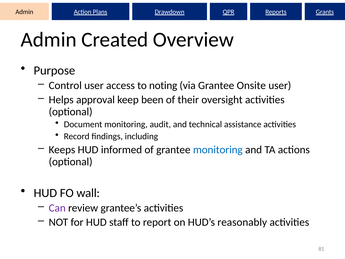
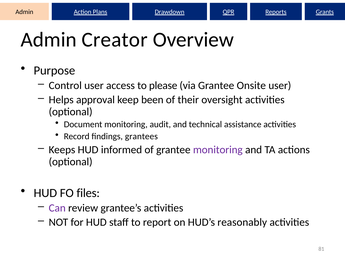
Created: Created -> Creator (115, 40)
noting: noting -> please (163, 85)
including: including -> grantees (141, 136)
monitoring colour: blue -> purple (218, 150)
wall: wall -> files (88, 193)
